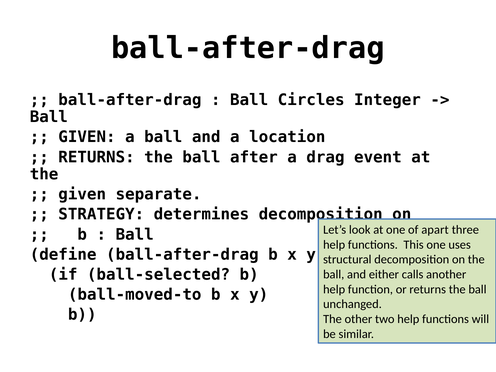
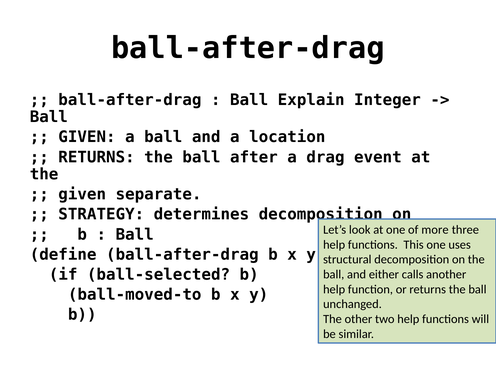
Circles: Circles -> Explain (311, 100)
apart: apart -> more (435, 230)
